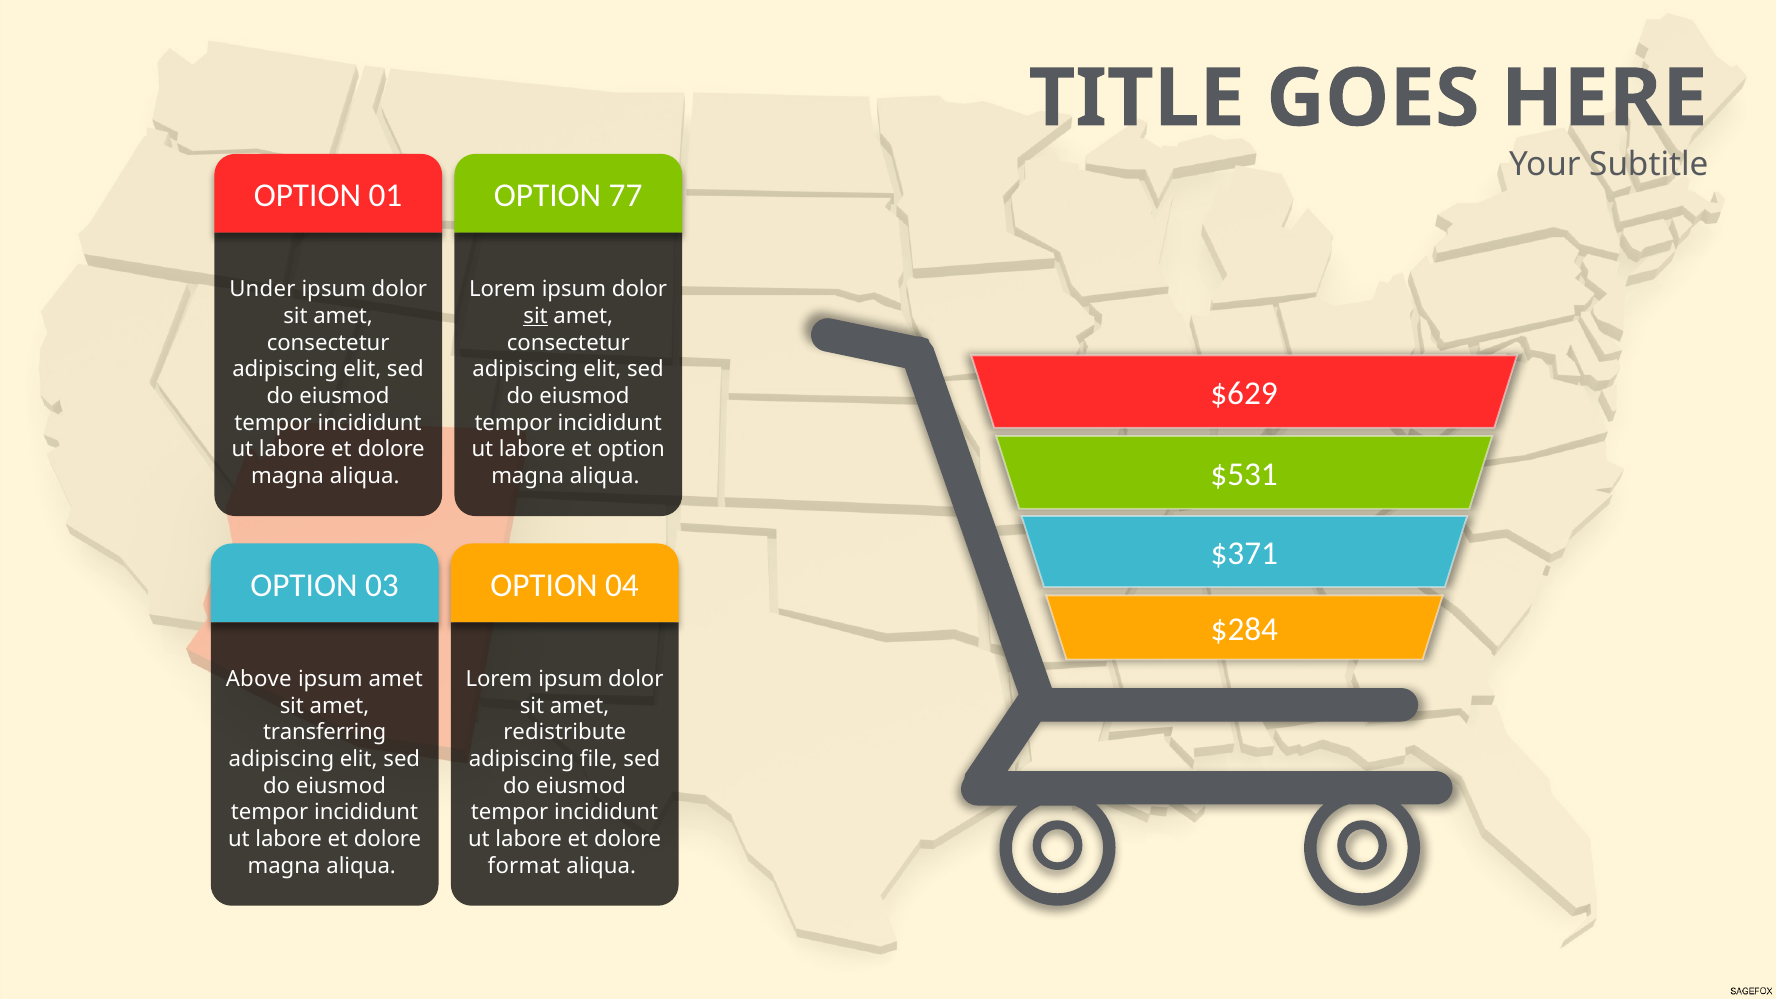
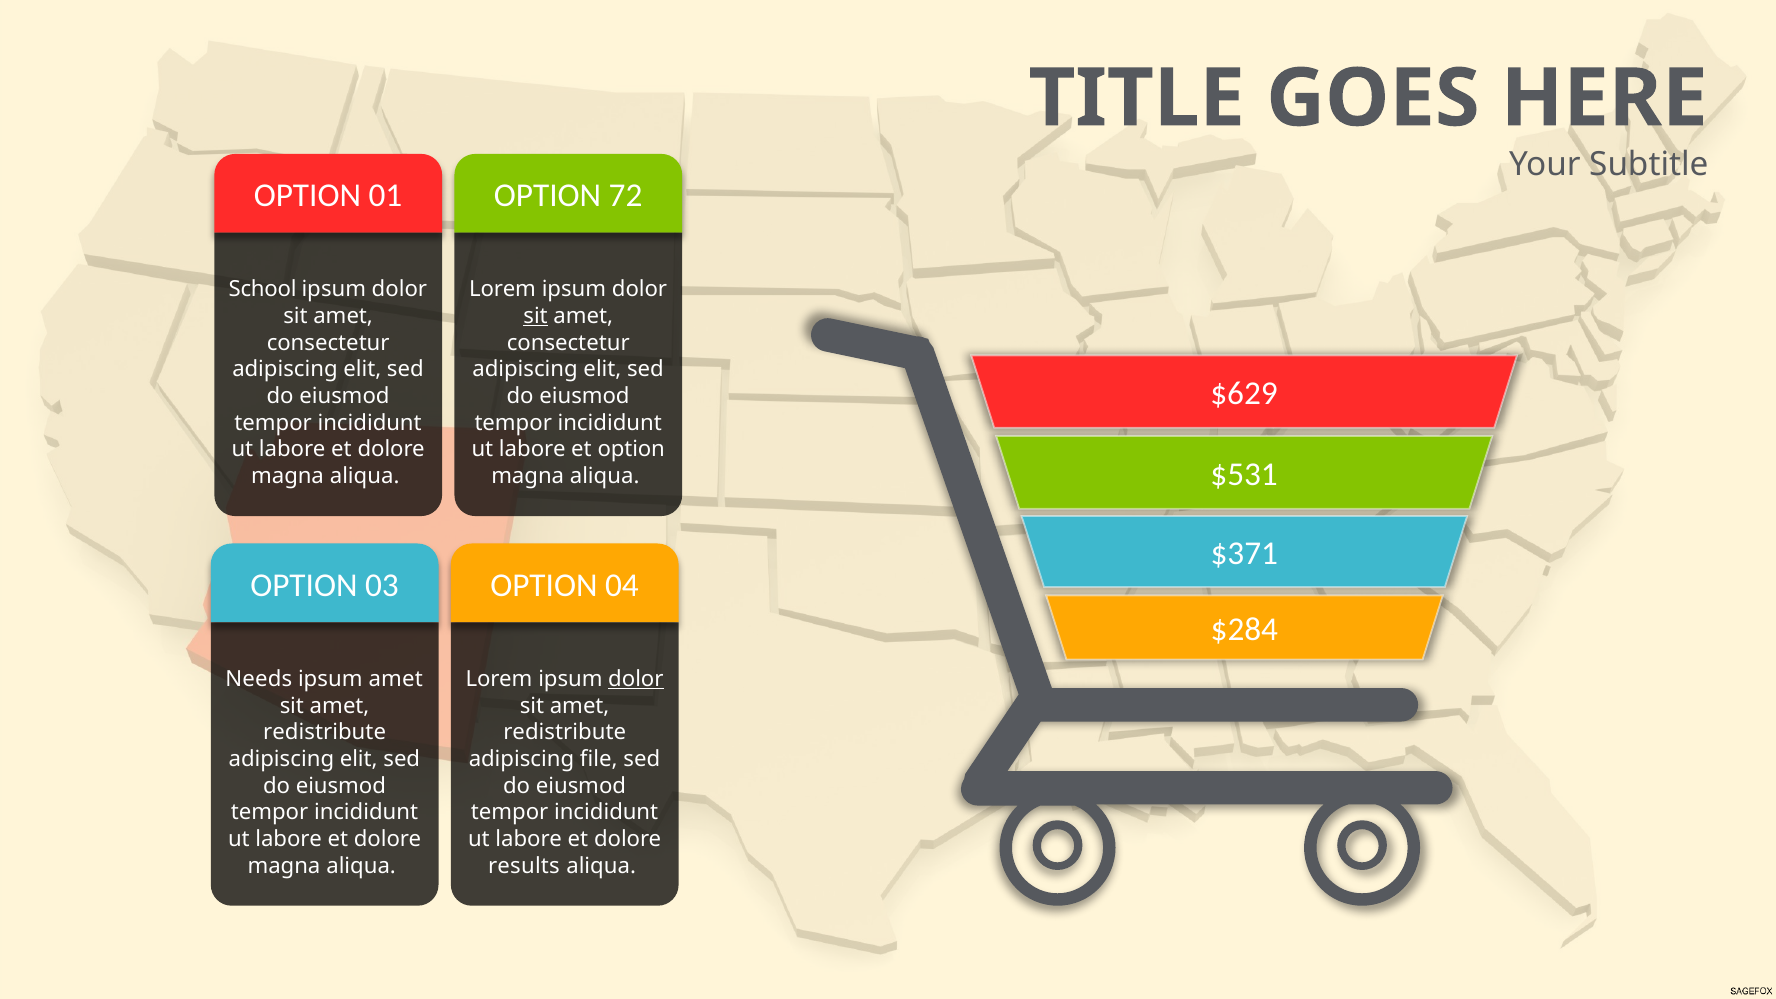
77: 77 -> 72 (626, 196)
Under: Under -> School (263, 290)
Above: Above -> Needs (259, 679)
dolor underline: none -> present (636, 679)
transferring: transferring -> redistribute (325, 733)
format: format -> results (524, 866)
